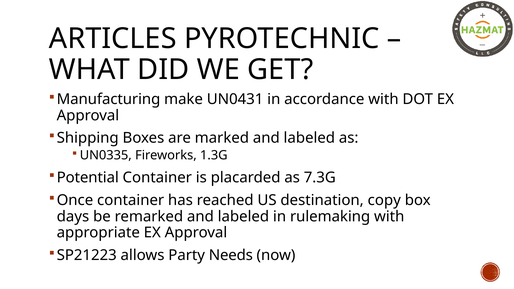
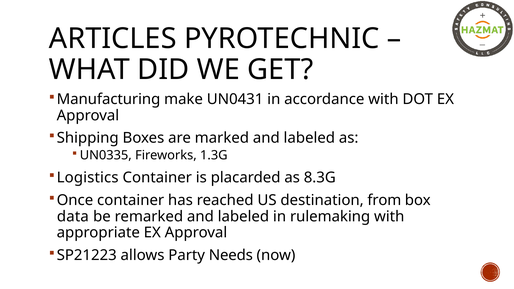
Potential: Potential -> Logistics (88, 178)
7.3G: 7.3G -> 8.3G (320, 178)
copy: copy -> from (384, 200)
days: days -> data (73, 217)
